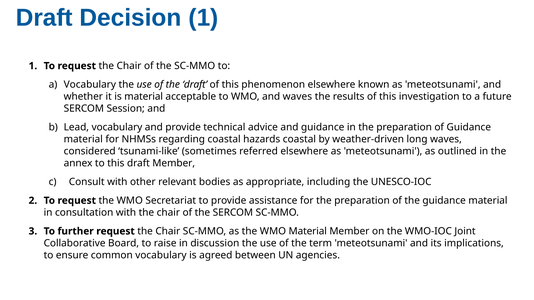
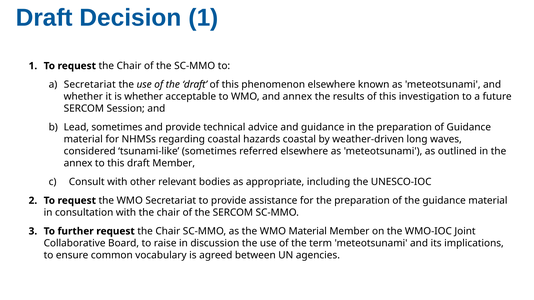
a Vocabulary: Vocabulary -> Secretariat (90, 85)
is material: material -> whether (144, 97)
and waves: waves -> annex (297, 97)
Lead vocabulary: vocabulary -> sometimes (117, 127)
